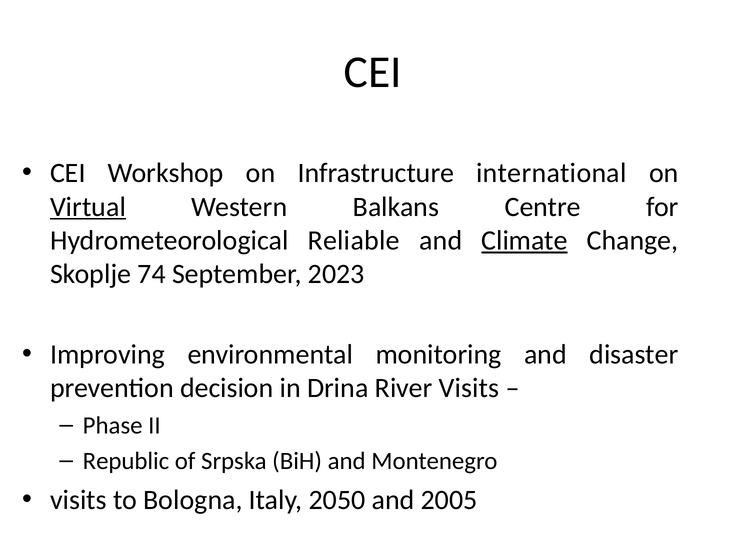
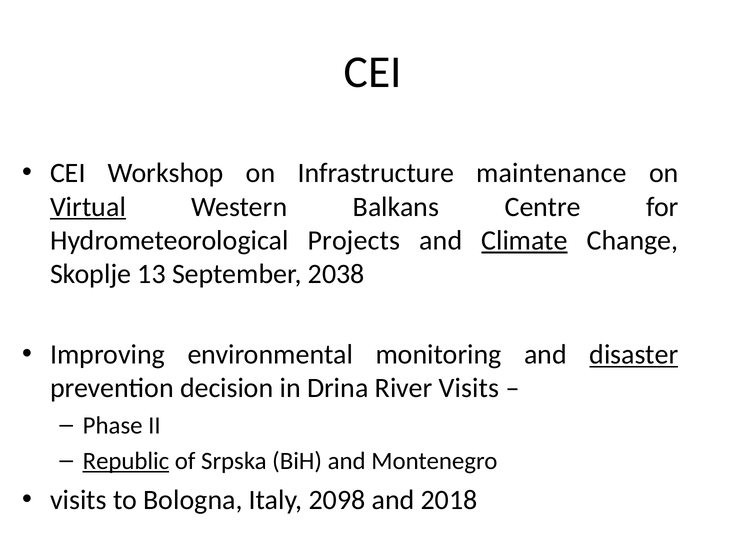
international: international -> maintenance (551, 173)
Reliable: Reliable -> Projects (354, 240)
74: 74 -> 13 (152, 274)
2023: 2023 -> 2038 (336, 274)
disaster underline: none -> present (634, 354)
Republic underline: none -> present (126, 461)
2050: 2050 -> 2098 (337, 499)
2005: 2005 -> 2018 (449, 499)
